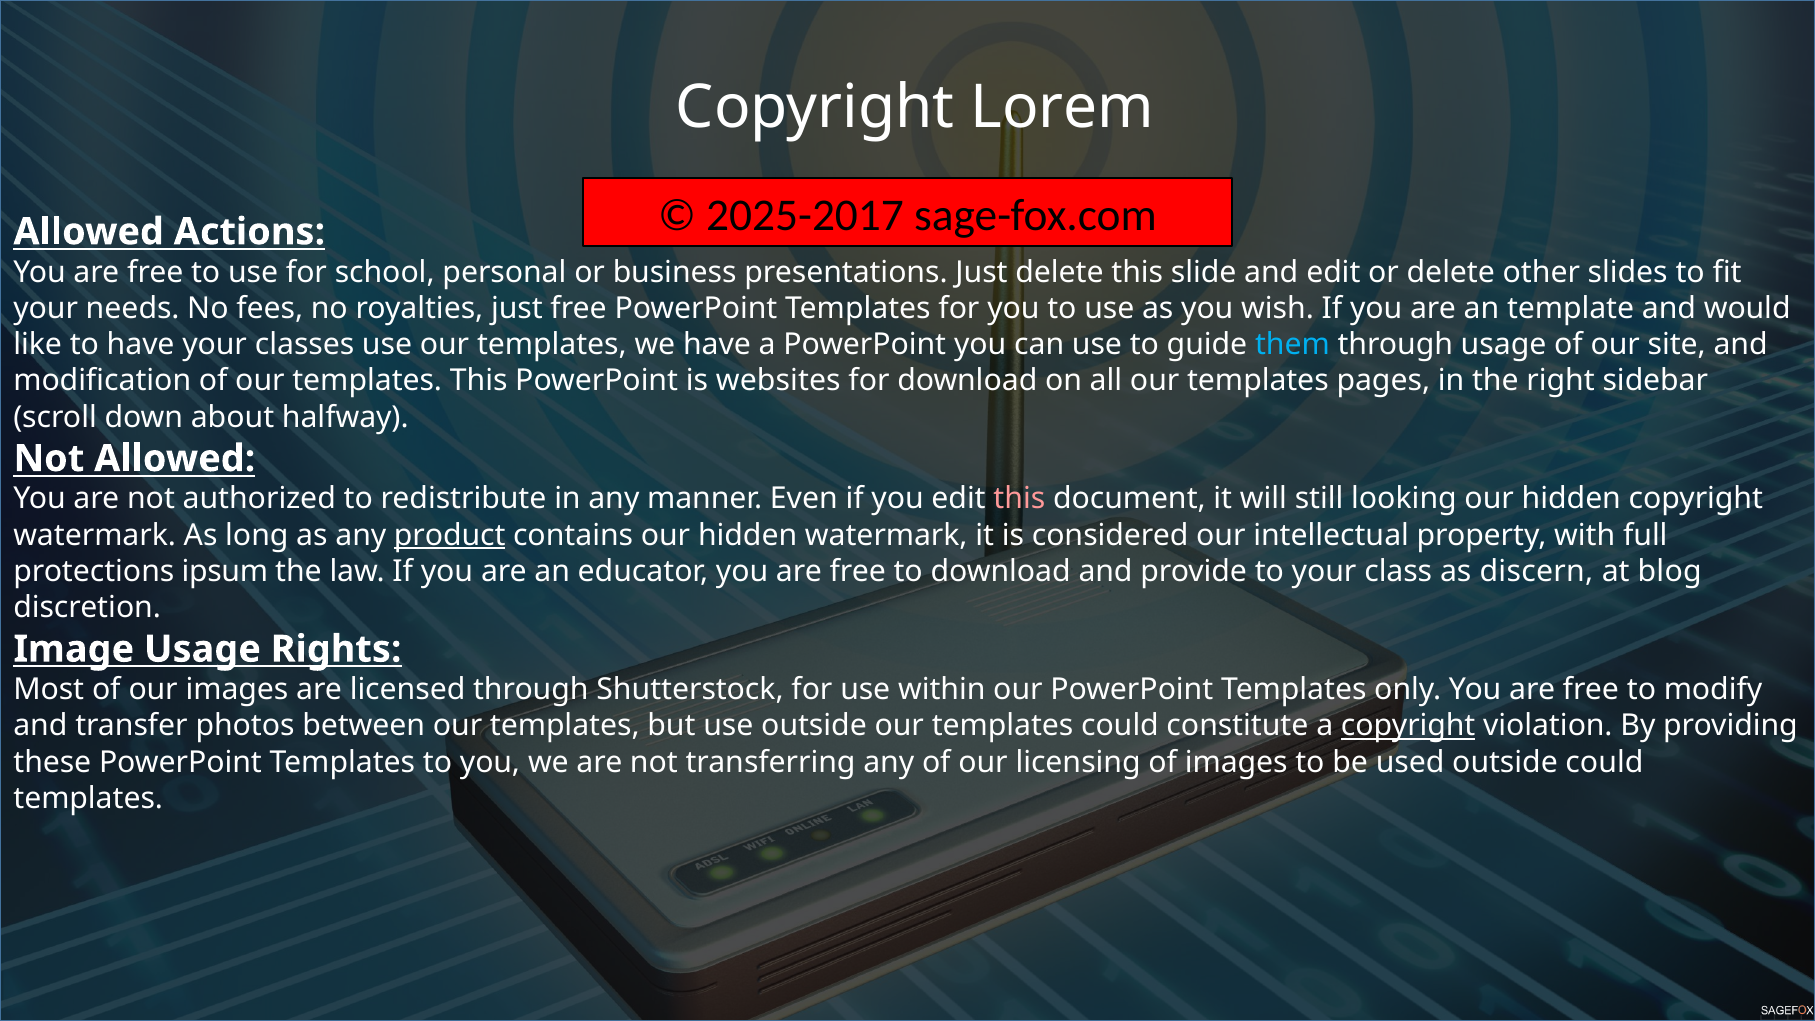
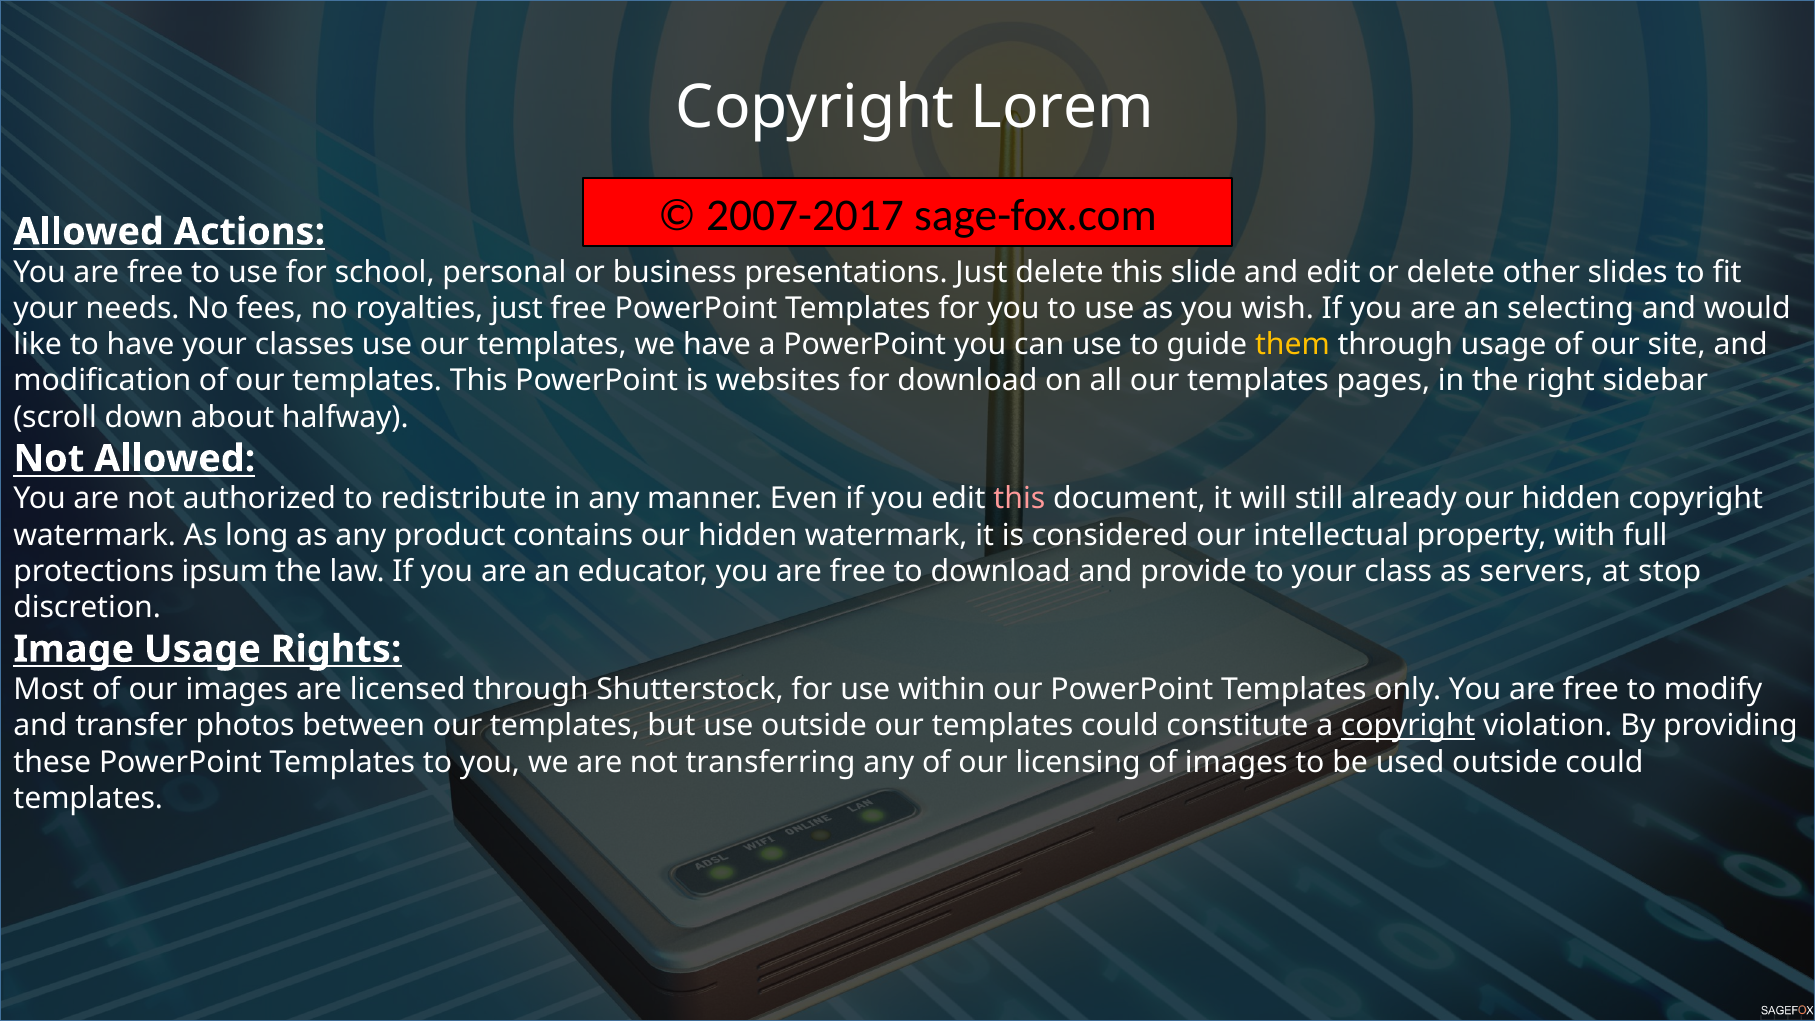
2025-2017: 2025-2017 -> 2007-2017 (805, 215)
template: template -> selecting (1571, 308)
them colour: light blue -> yellow (1292, 345)
looking: looking -> already (1404, 499)
product underline: present -> none (450, 535)
discern: discern -> servers (1536, 571)
blog: blog -> stop (1670, 571)
